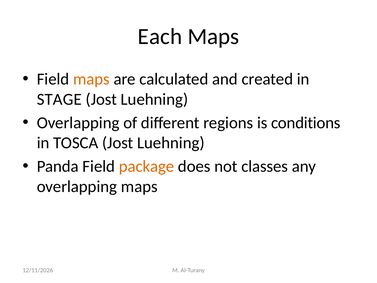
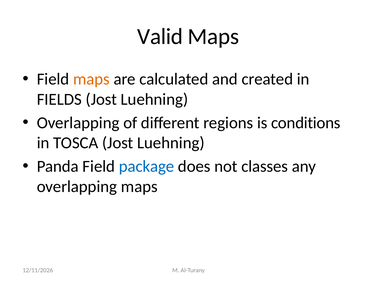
Each: Each -> Valid (160, 36)
STAGE: STAGE -> FIELDS (59, 99)
package colour: orange -> blue (147, 166)
